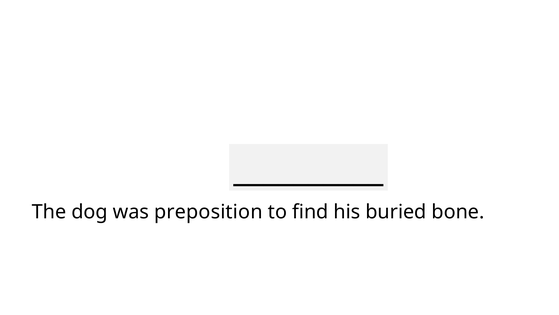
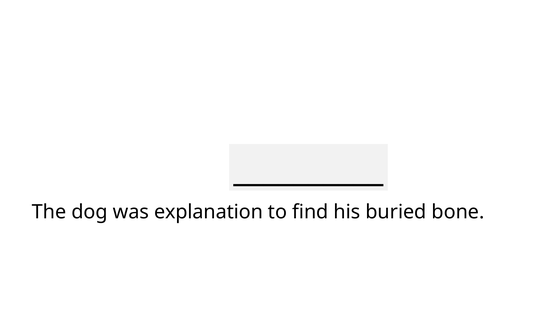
preposition: preposition -> explanation (209, 212)
